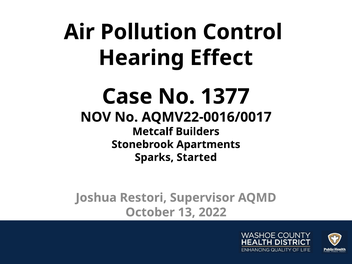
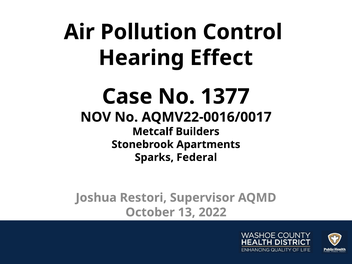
Started: Started -> Federal (197, 157)
